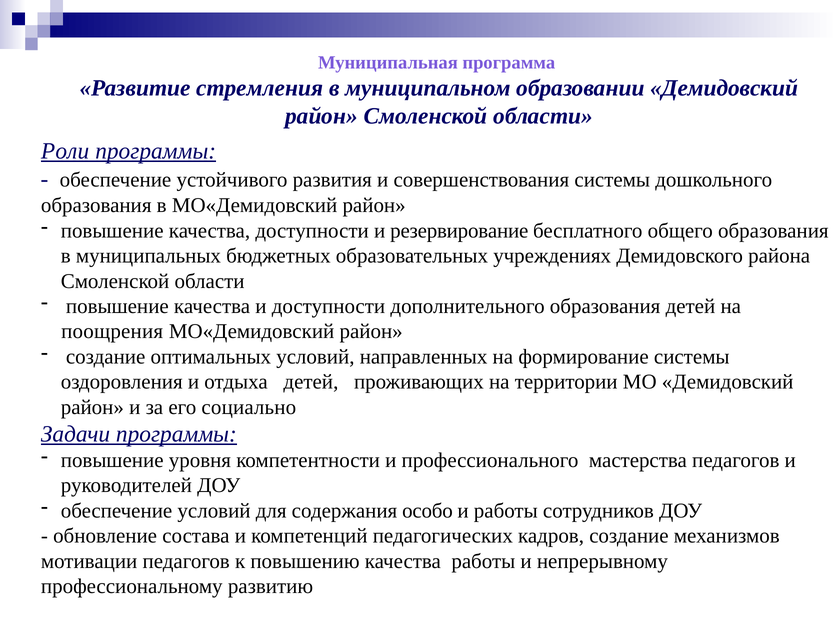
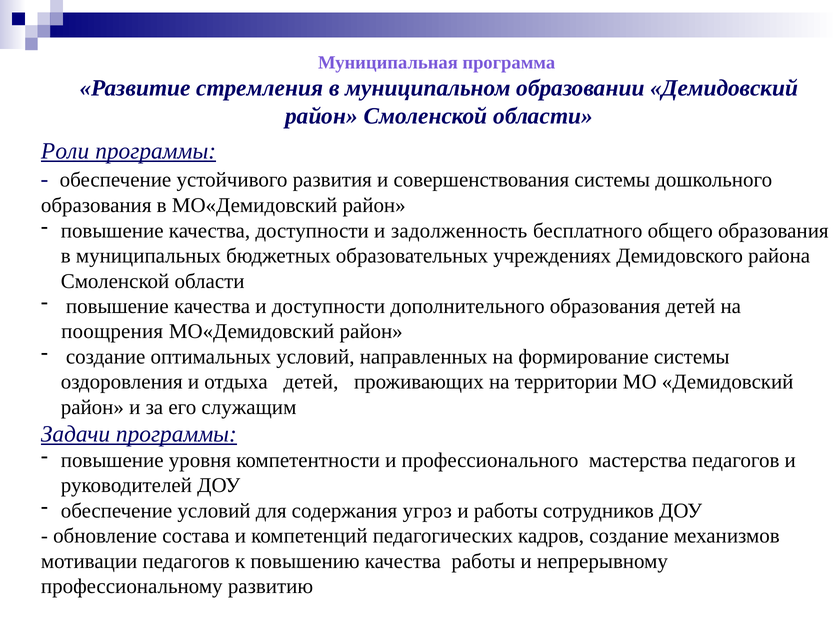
резервирование: резервирование -> задолженность (459, 230)
социально: социально -> служащим (249, 407)
особо: особо -> угроз (427, 510)
